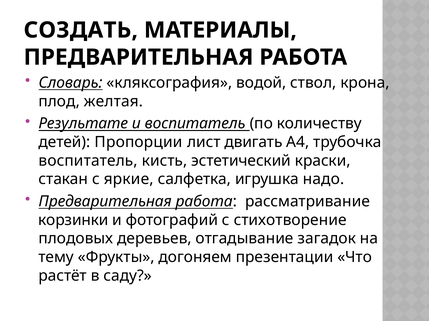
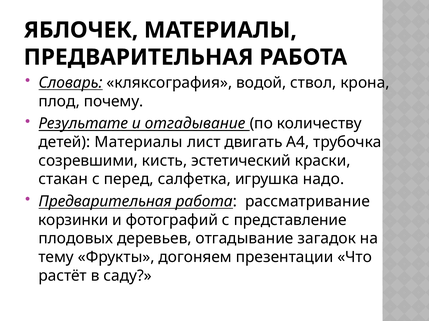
СОЗДАТЬ: СОЗДАТЬ -> ЯБЛОЧЕК (81, 30)
желтая: желтая -> почему (114, 102)
и воспитатель: воспитатель -> отгадывание (195, 124)
детей Пропорции: Пропорции -> Материалы (139, 142)
воспитатель: воспитатель -> созревшими (88, 161)
яркие: яркие -> перед (129, 180)
стихотворение: стихотворение -> представление (290, 220)
